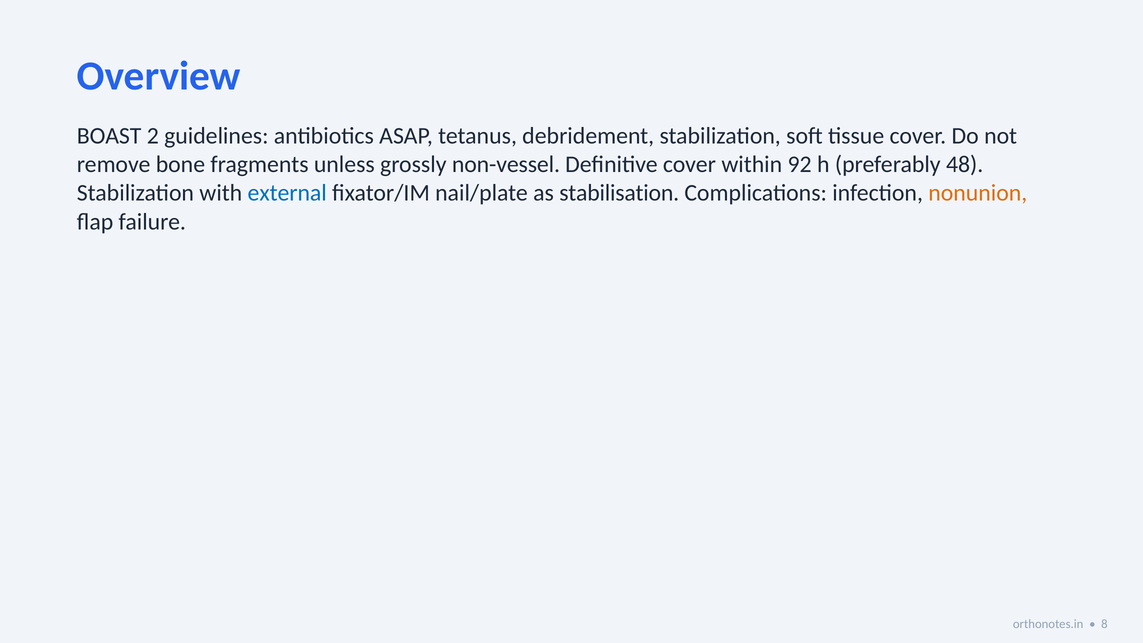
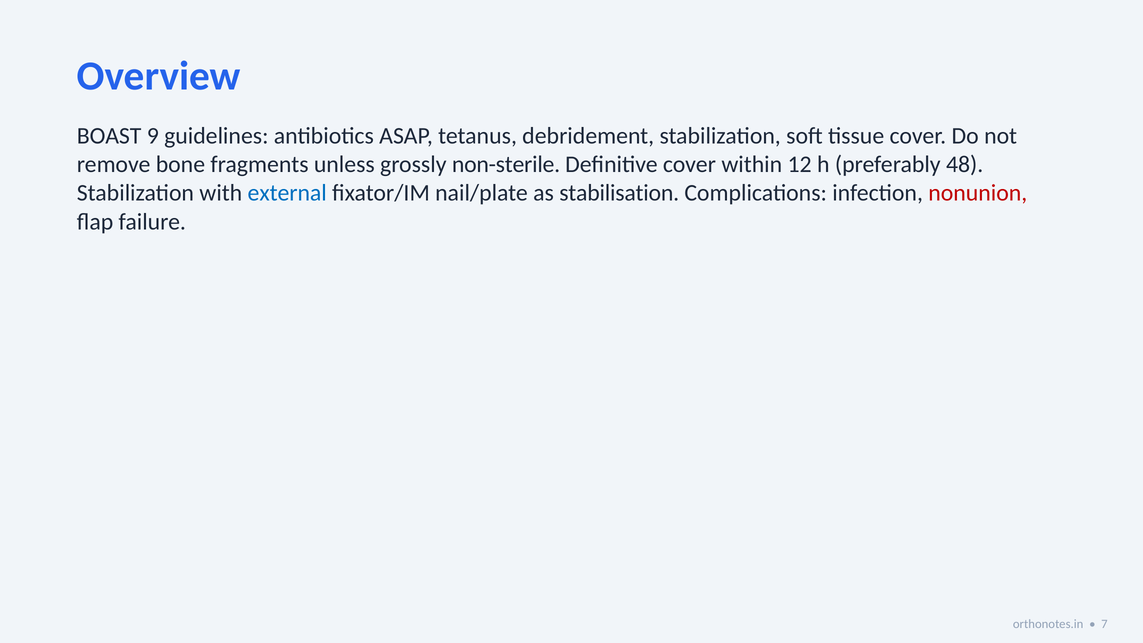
2: 2 -> 9 (153, 136)
non-vessel: non-vessel -> non-sterile (506, 164)
92: 92 -> 12 (800, 164)
nonunion colour: orange -> red (978, 193)
8: 8 -> 7 (1104, 624)
